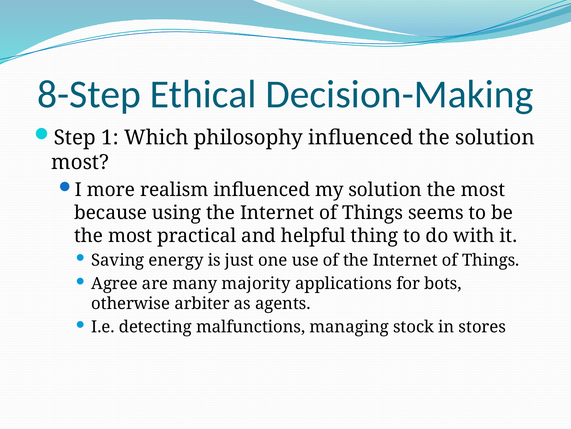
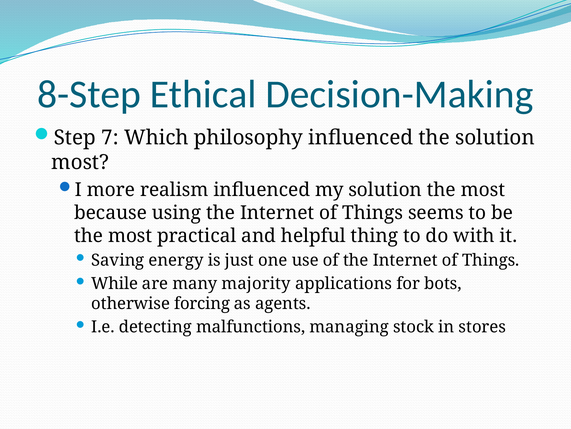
1: 1 -> 7 (110, 137)
Agree: Agree -> While (115, 283)
arbiter: arbiter -> forcing (202, 303)
